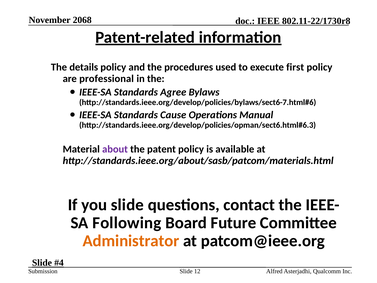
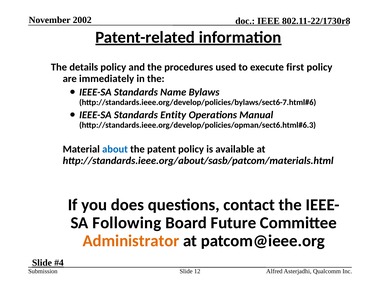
2068: 2068 -> 2002 (82, 20)
professional: professional -> immediately (107, 79)
Agree: Agree -> Name (173, 92)
Cause: Cause -> Entity (173, 115)
about colour: purple -> blue (115, 149)
you slide: slide -> does (127, 205)
